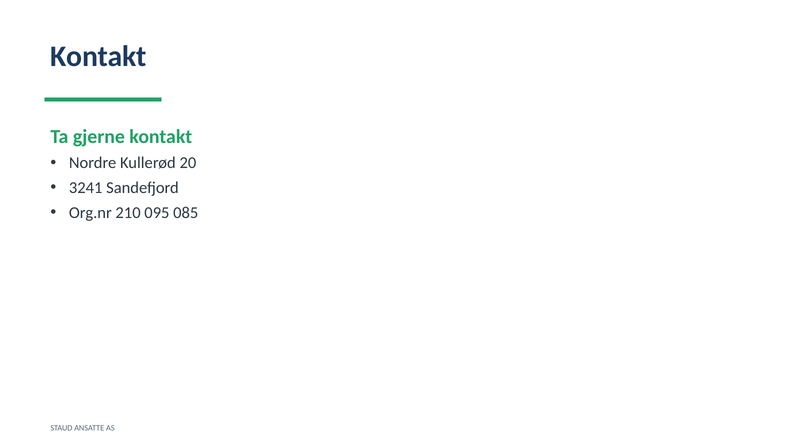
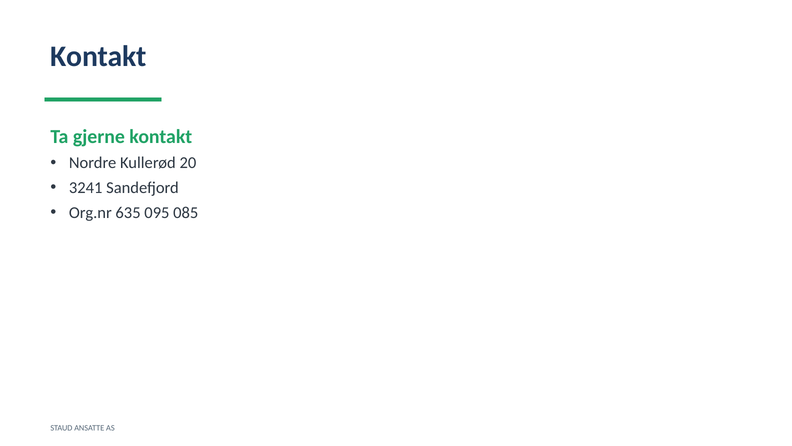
210: 210 -> 635 (128, 212)
